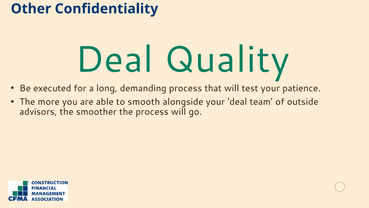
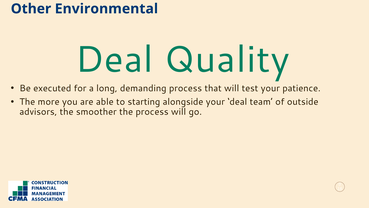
Confidentiality: Confidentiality -> Environmental (106, 9)
smooth: smooth -> starting (144, 102)
